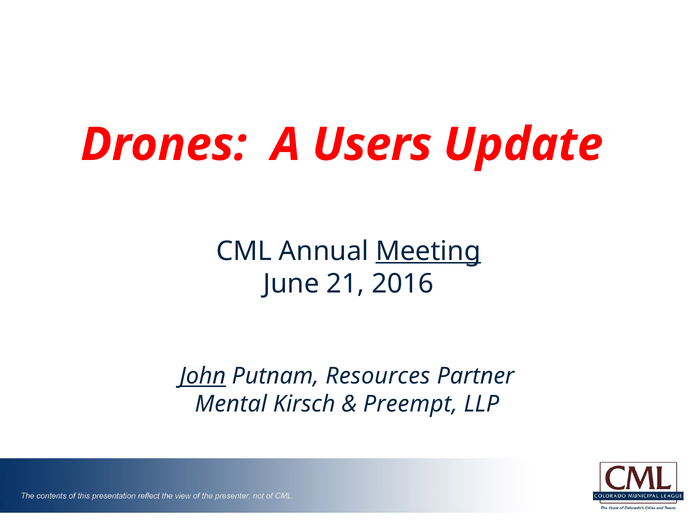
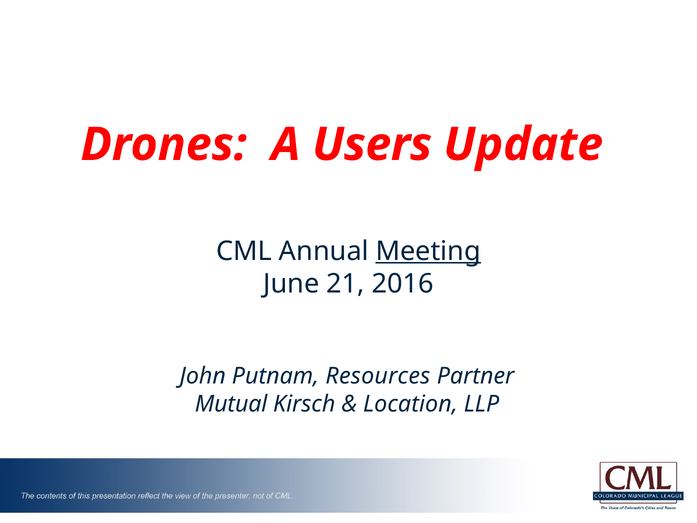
John underline: present -> none (203, 376)
Mental: Mental -> Mutual (231, 404)
Preempt: Preempt -> Location (410, 404)
